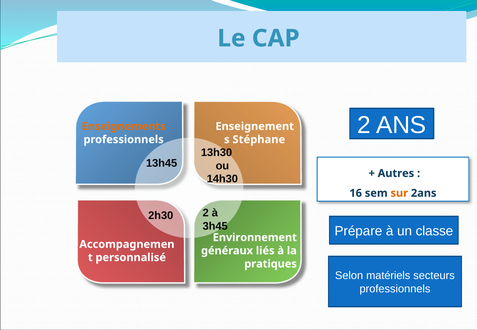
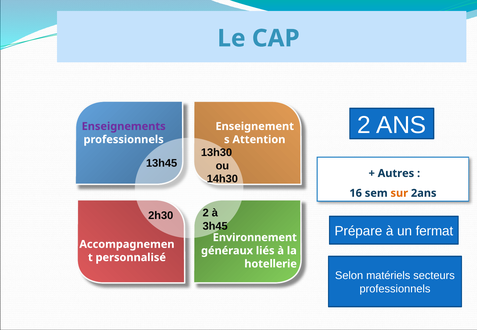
Enseignements colour: orange -> purple (124, 126)
Stéphane: Stéphane -> Attention (259, 140)
classe: classe -> fermat (434, 231)
pratiques: pratiques -> hotellerie (271, 264)
